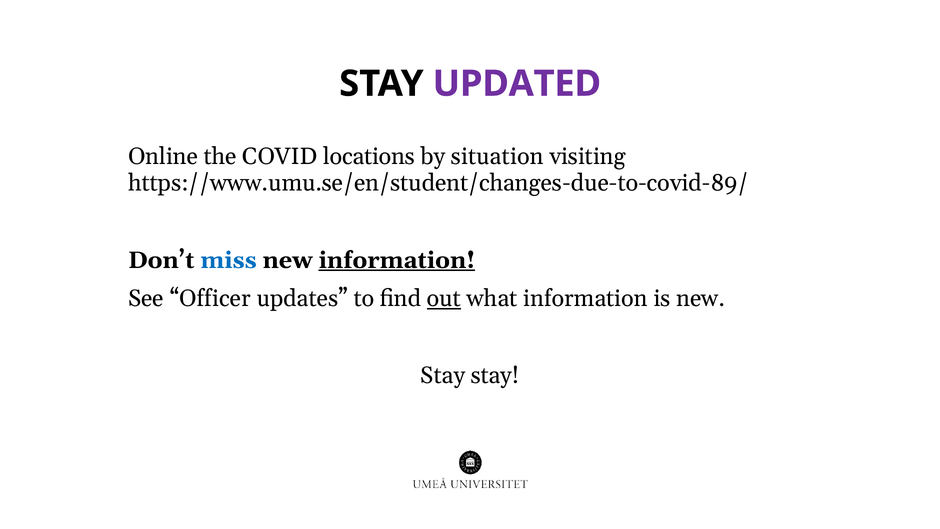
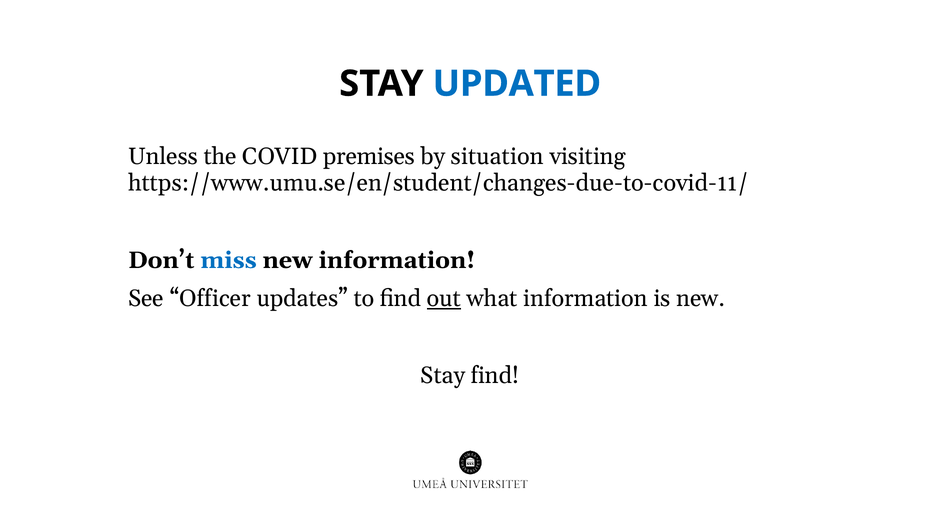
UPDATED colour: purple -> blue (517, 84)
Online: Online -> Unless (163, 156)
locations: locations -> premises (369, 156)
https://www.umu.se/en/student/changes-due-to-covid-89/: https://www.umu.se/en/student/changes-due-to-covid-89/ -> https://www.umu.se/en/student/changes-due-to-covid-11/ (438, 183)
information underline: present -> none (397, 260)
stay: stay -> find (495, 375)
